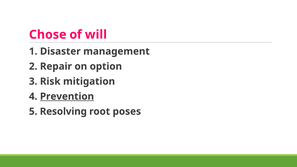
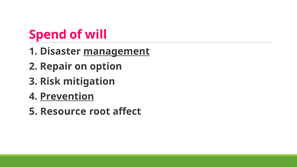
Chose: Chose -> Spend (48, 35)
management underline: none -> present (116, 51)
Resolving: Resolving -> Resource (63, 111)
poses: poses -> affect (127, 111)
